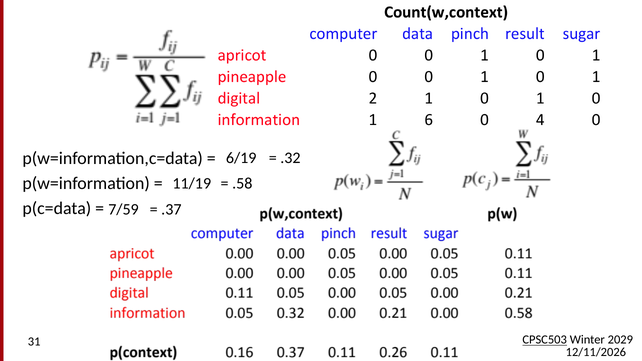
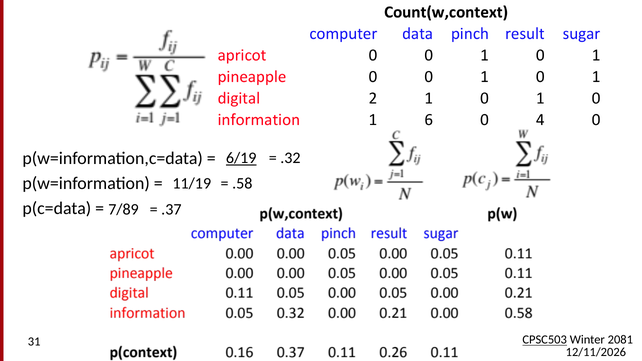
6/19 underline: none -> present (241, 158)
7/59: 7/59 -> 7/89 (123, 209)
2029: 2029 -> 2081 (620, 340)
